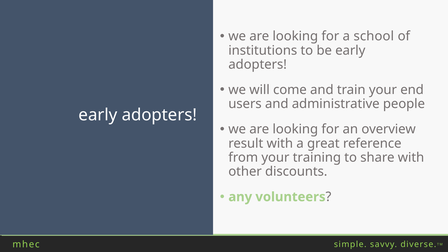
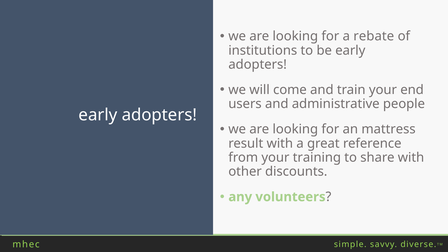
school: school -> rebate (374, 36)
overview: overview -> mattress (389, 129)
